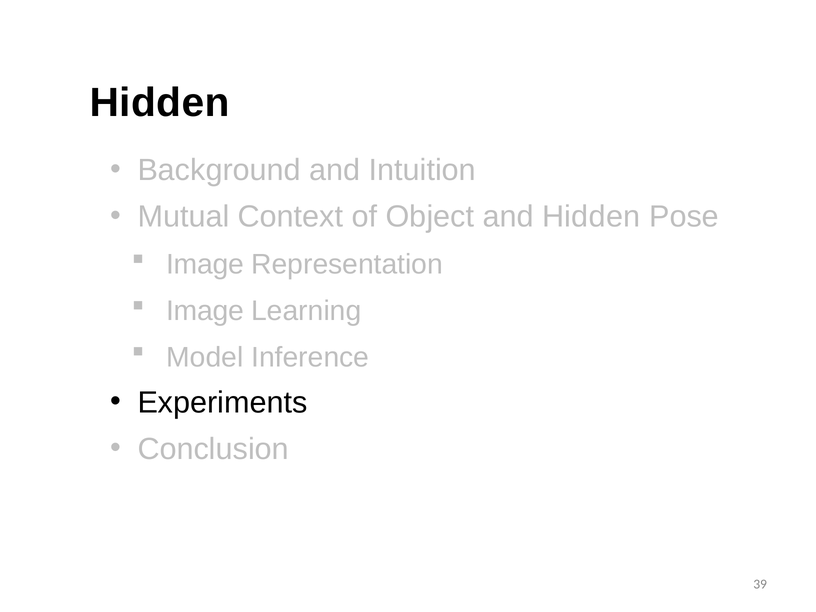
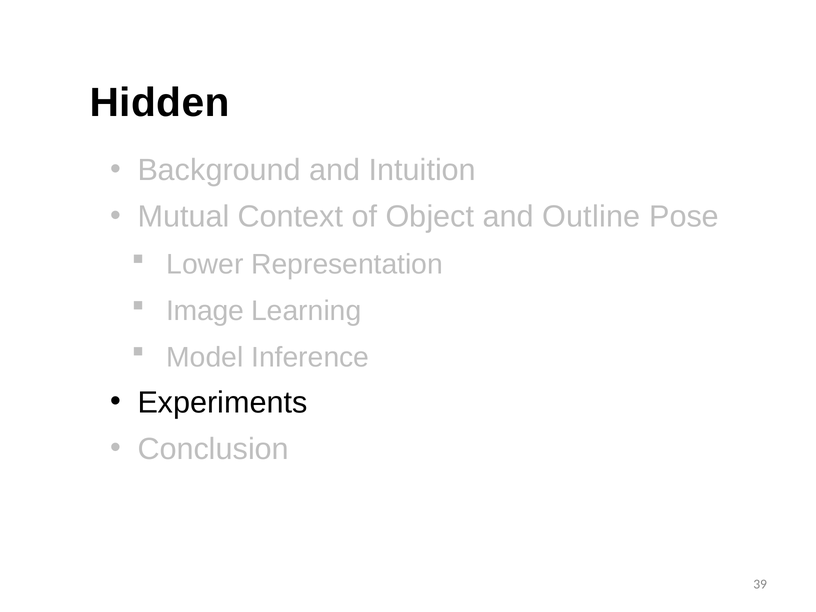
and Hidden: Hidden -> Outline (591, 217)
Image: Image -> Lower (205, 264)
